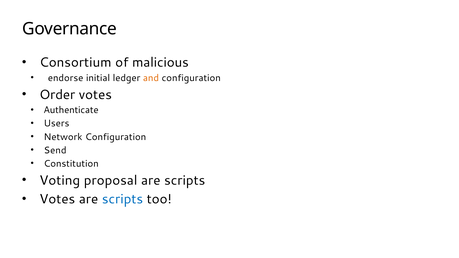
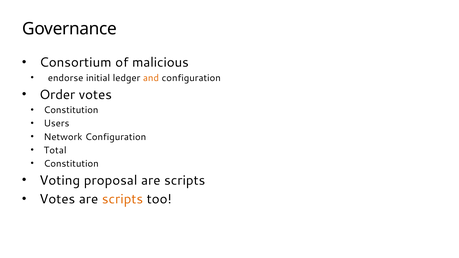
Authenticate: Authenticate -> Constitution (71, 110)
Send: Send -> Total (55, 150)
scripts colour: blue -> orange (122, 199)
